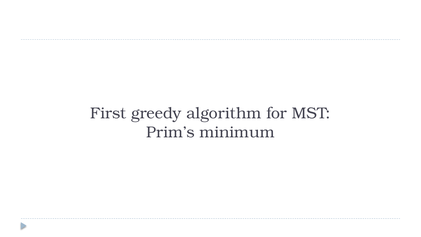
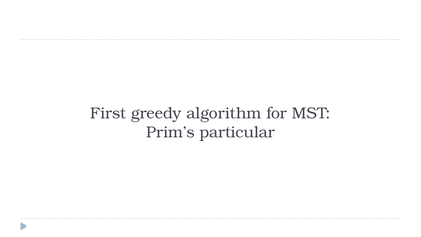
minimum: minimum -> particular (237, 132)
